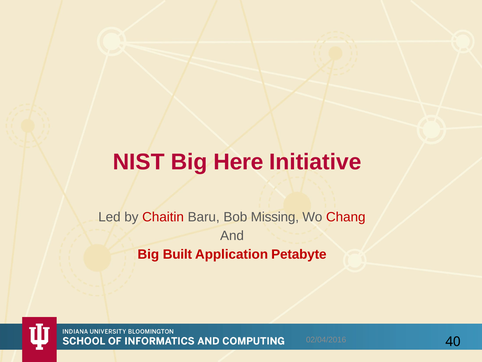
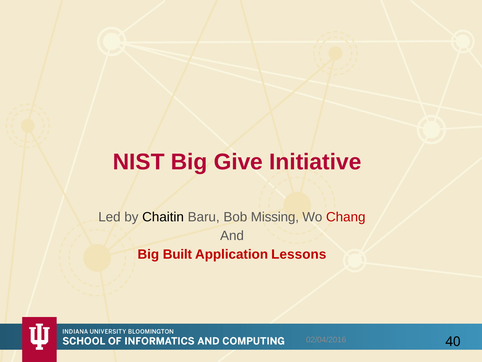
Here: Here -> Give (238, 162)
Chaitin colour: red -> black (163, 217)
Petabyte: Petabyte -> Lessons (299, 254)
